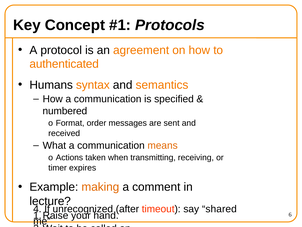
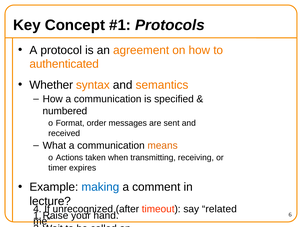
Humans: Humans -> Whether (51, 85)
making colour: orange -> blue (100, 187)
shared: shared -> related (219, 209)
